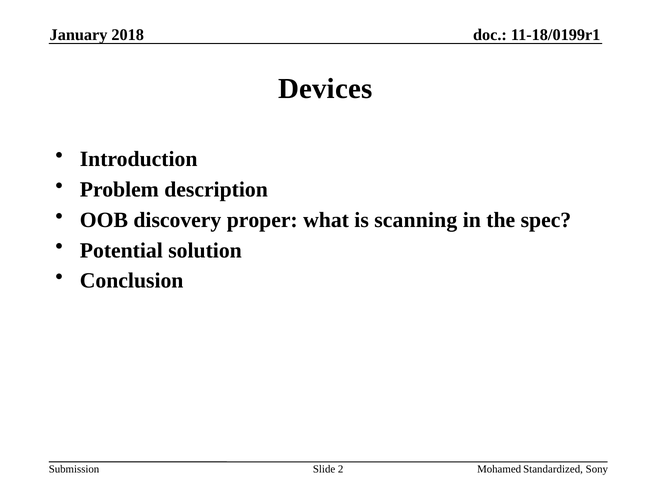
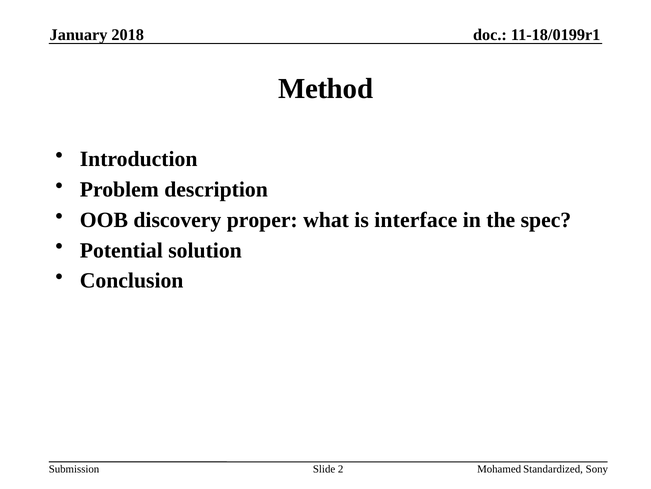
Devices: Devices -> Method (326, 89)
scanning: scanning -> interface (416, 220)
